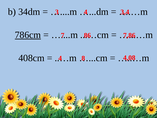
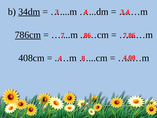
34dm underline: none -> present (29, 12)
